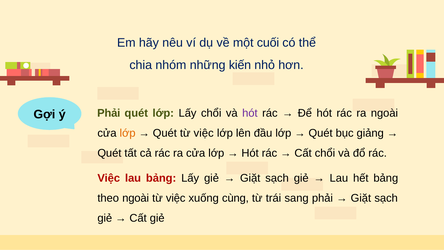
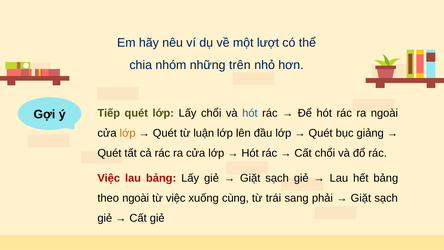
cuối: cuối -> lượt (268, 43)
kiến: kiến -> trên (240, 65)
Phải: Phải -> Tiếp (109, 113)
hót colour: purple -> blue (250, 113)
Quét từ việc: việc -> luận (204, 133)
